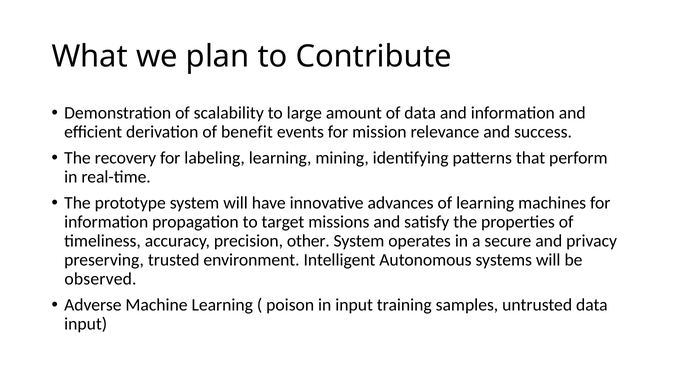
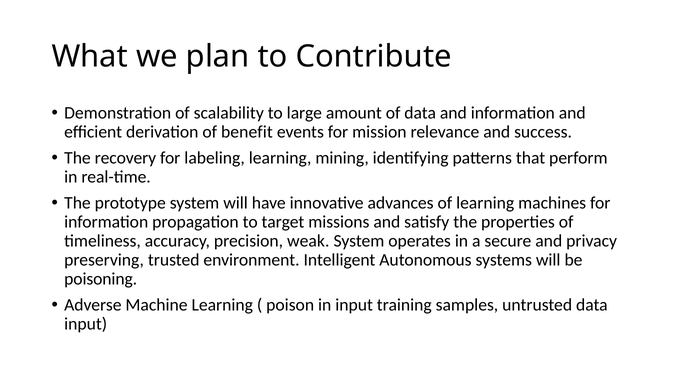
other: other -> weak (308, 241)
observed: observed -> poisoning (101, 279)
